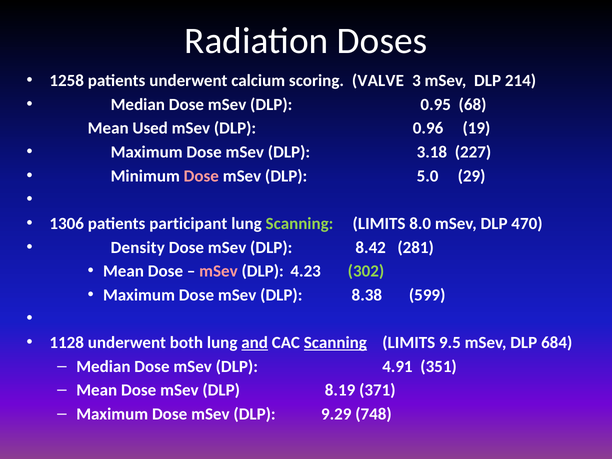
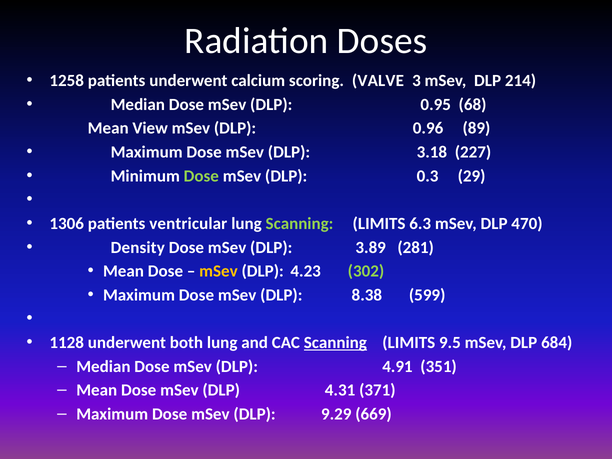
Used: Used -> View (150, 128)
19: 19 -> 89 (476, 128)
Dose colour: pink -> light green (201, 176)
5.0: 5.0 -> 0.3 (428, 176)
participant: participant -> ventricular (188, 224)
8.0: 8.0 -> 6.3 (420, 224)
8.42: 8.42 -> 3.89 (371, 247)
mSev colour: pink -> yellow (218, 271)
and underline: present -> none (255, 343)
8.19: 8.19 -> 4.31 (340, 390)
748: 748 -> 669 (374, 414)
